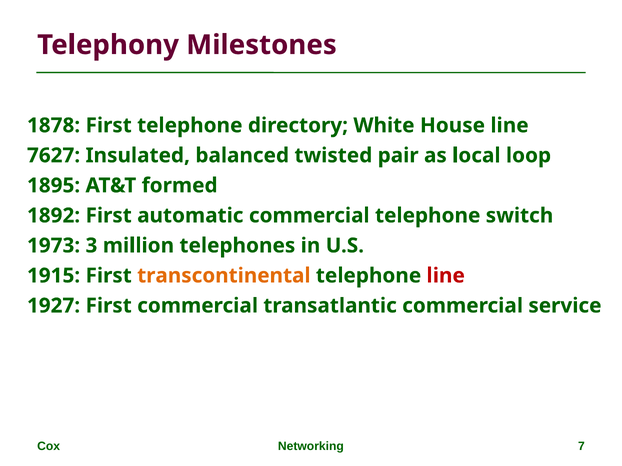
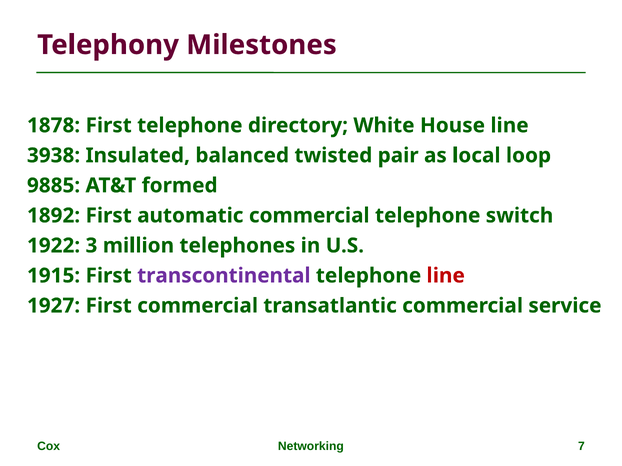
7627: 7627 -> 3938 (54, 156)
1895: 1895 -> 9885 (54, 186)
1973: 1973 -> 1922 (54, 246)
transcontinental colour: orange -> purple (224, 276)
